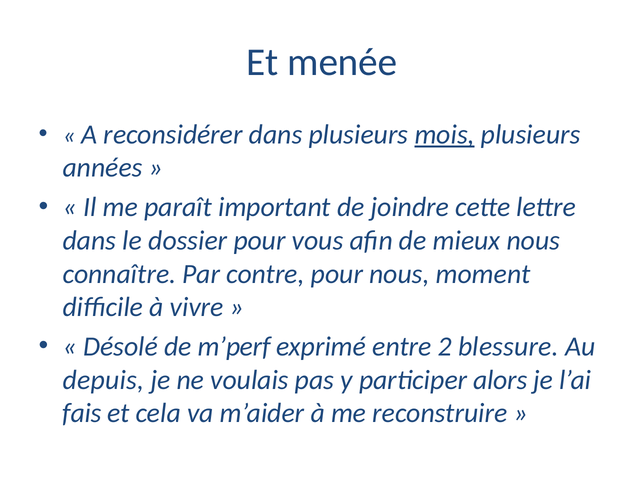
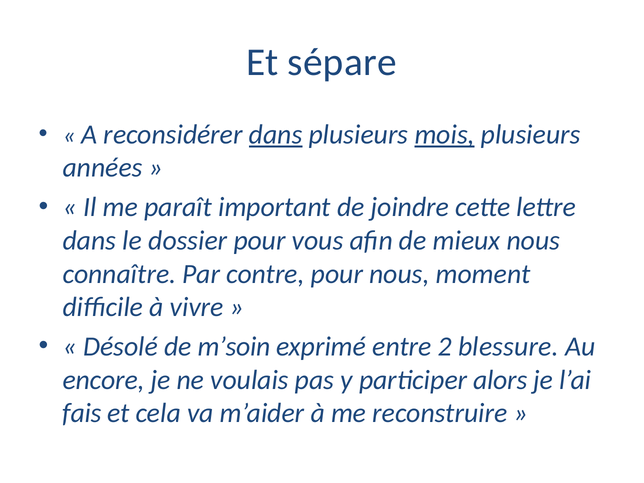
menée: menée -> sépare (342, 62)
dans underline: none -> present (276, 135)
m’perf: m’perf -> m’soin (234, 347)
depuis: depuis -> encore (104, 380)
